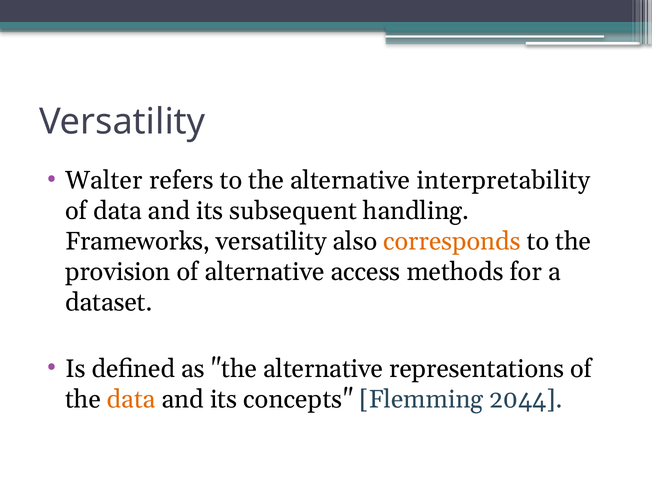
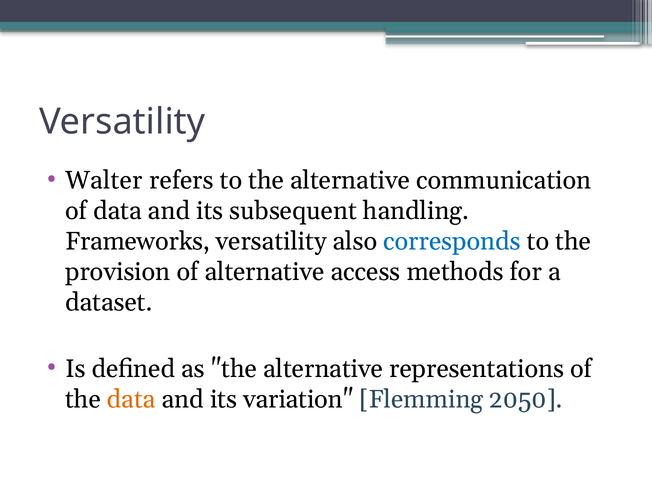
interpretability: interpretability -> communication (504, 181)
corresponds colour: orange -> blue (452, 241)
concepts: concepts -> variation (298, 399)
2044: 2044 -> 2050 (526, 399)
